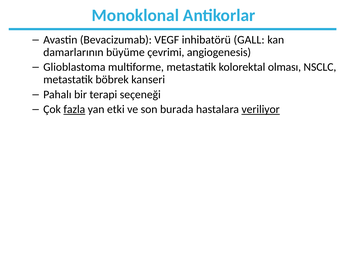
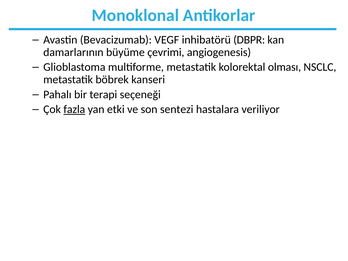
GALL: GALL -> DBPR (249, 40)
burada: burada -> sentezi (177, 109)
veriliyor underline: present -> none (261, 109)
